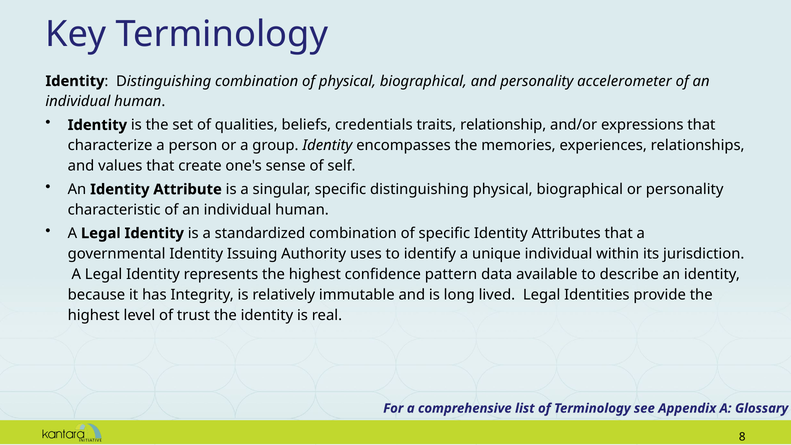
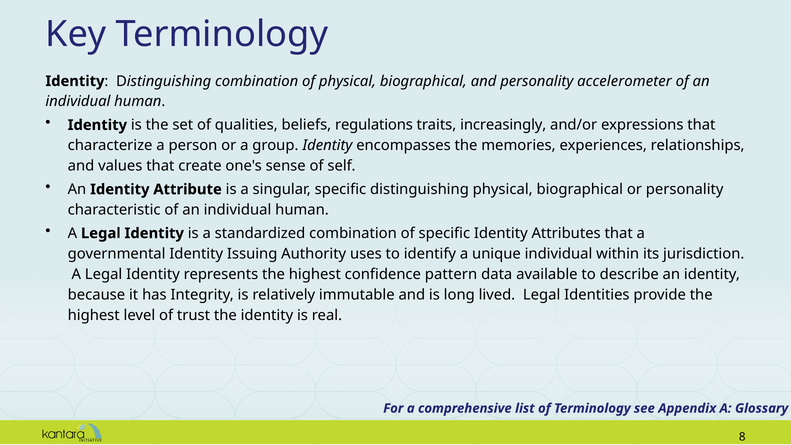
credentials: credentials -> regulations (374, 125)
relationship: relationship -> increasingly (503, 125)
